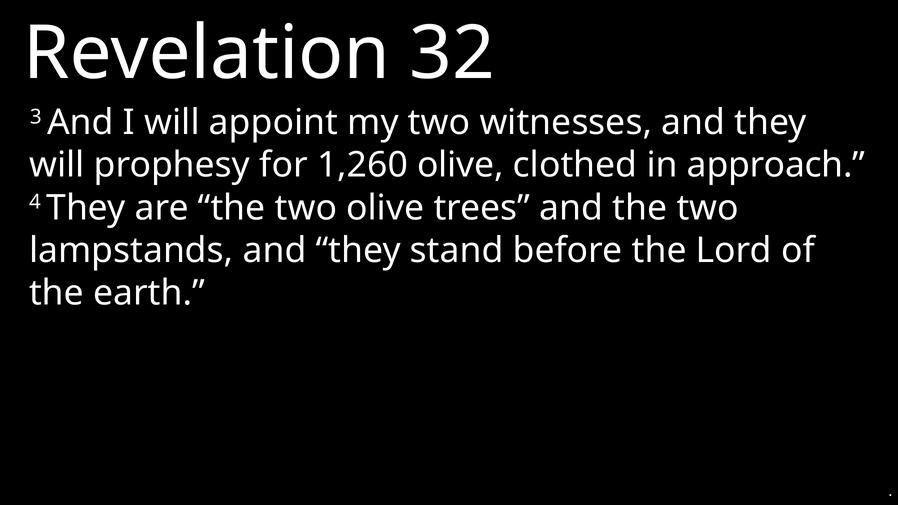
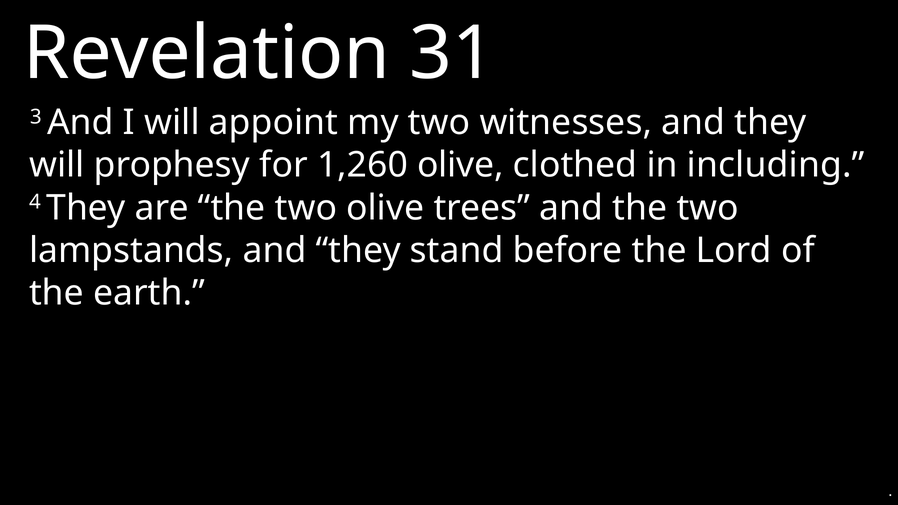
32: 32 -> 31 (452, 53)
approach: approach -> including (776, 165)
